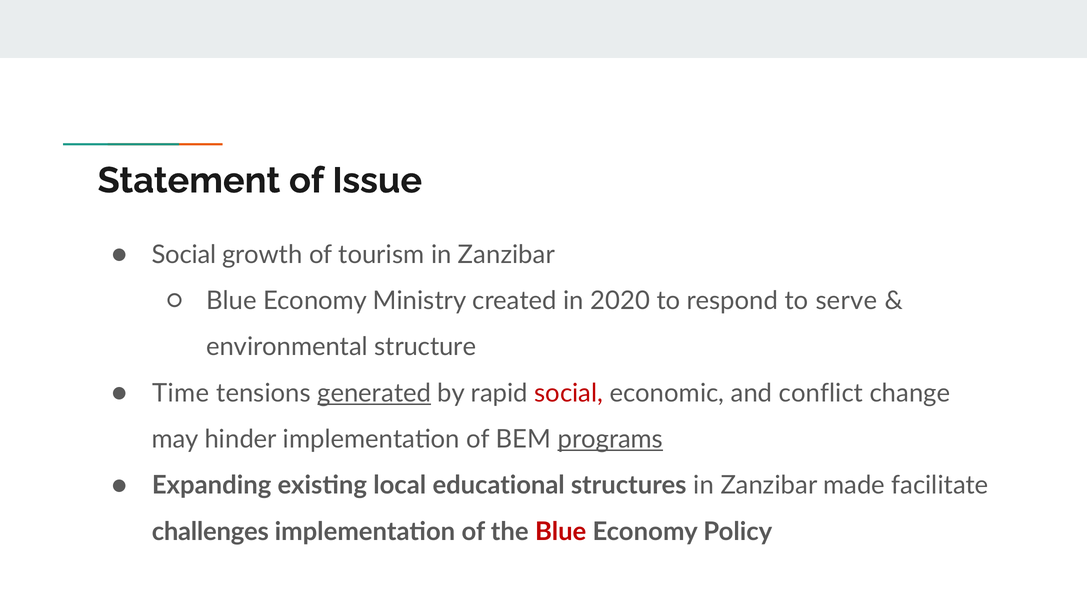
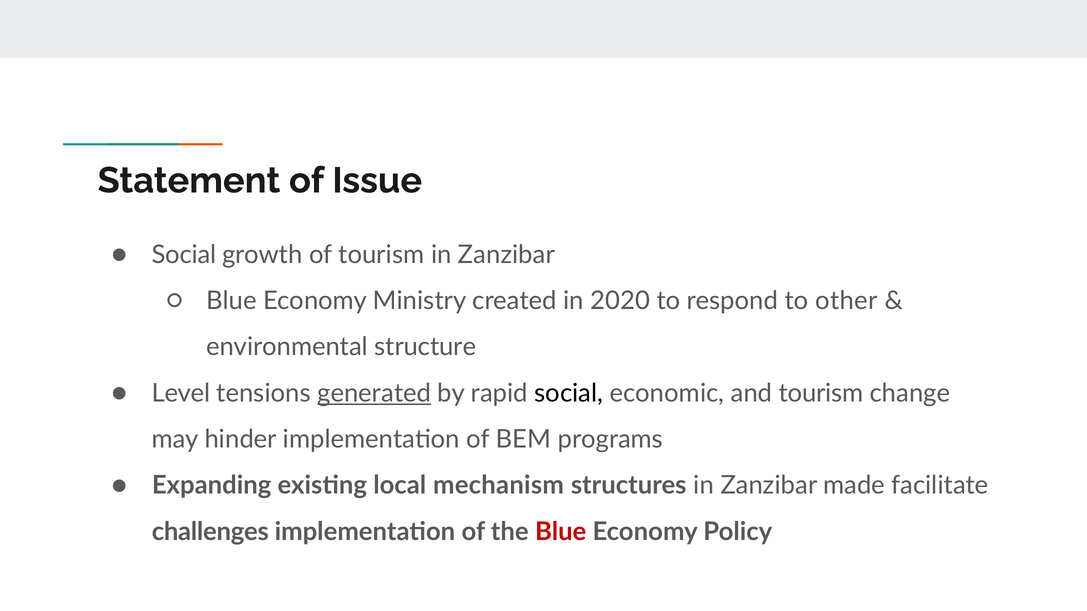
serve: serve -> other (846, 301)
Time: Time -> Level (181, 393)
social colour: red -> black (569, 393)
and conflict: conflict -> tourism (821, 393)
programs underline: present -> none (610, 440)
educational: educational -> mechanism (498, 486)
